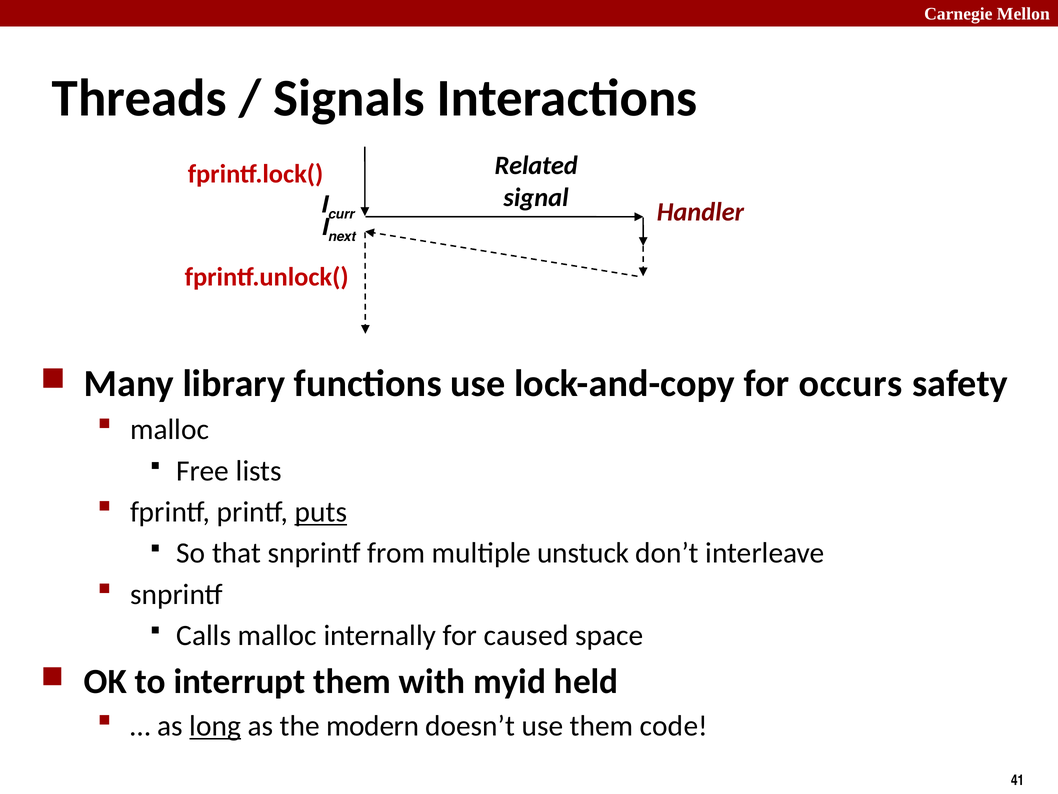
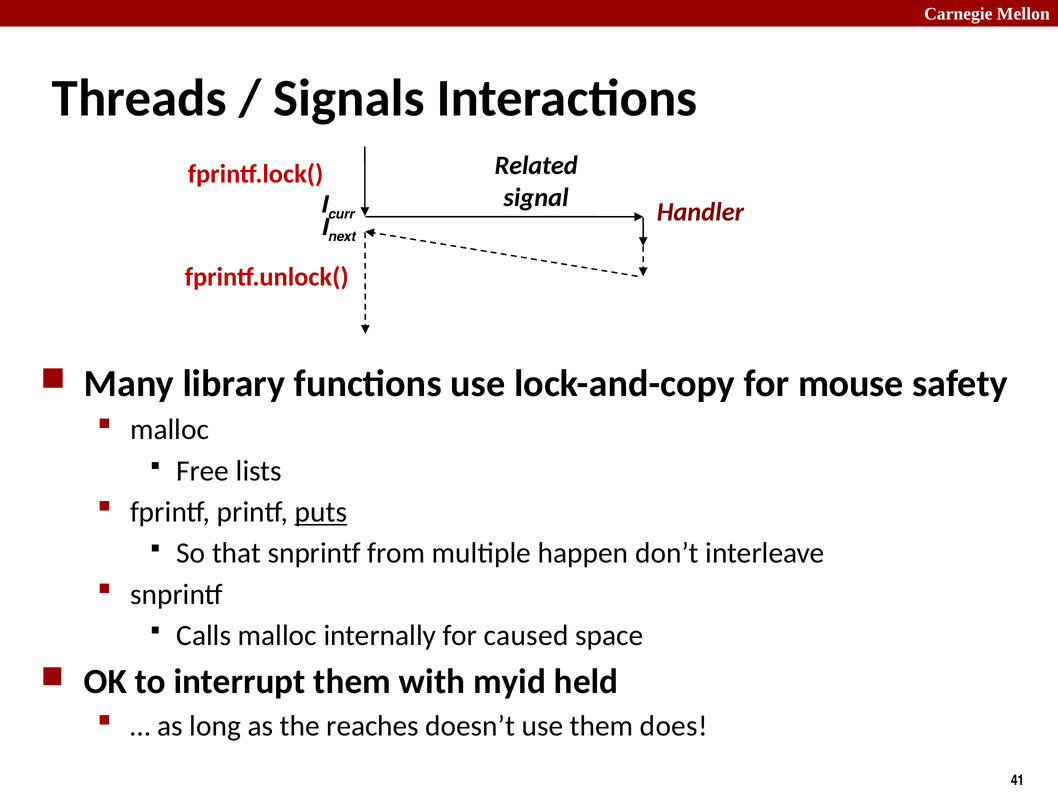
occurs: occurs -> mouse (851, 384)
unstuck: unstuck -> happen (583, 553)
long underline: present -> none (215, 726)
modern: modern -> reaches (373, 726)
code: code -> does (674, 726)
